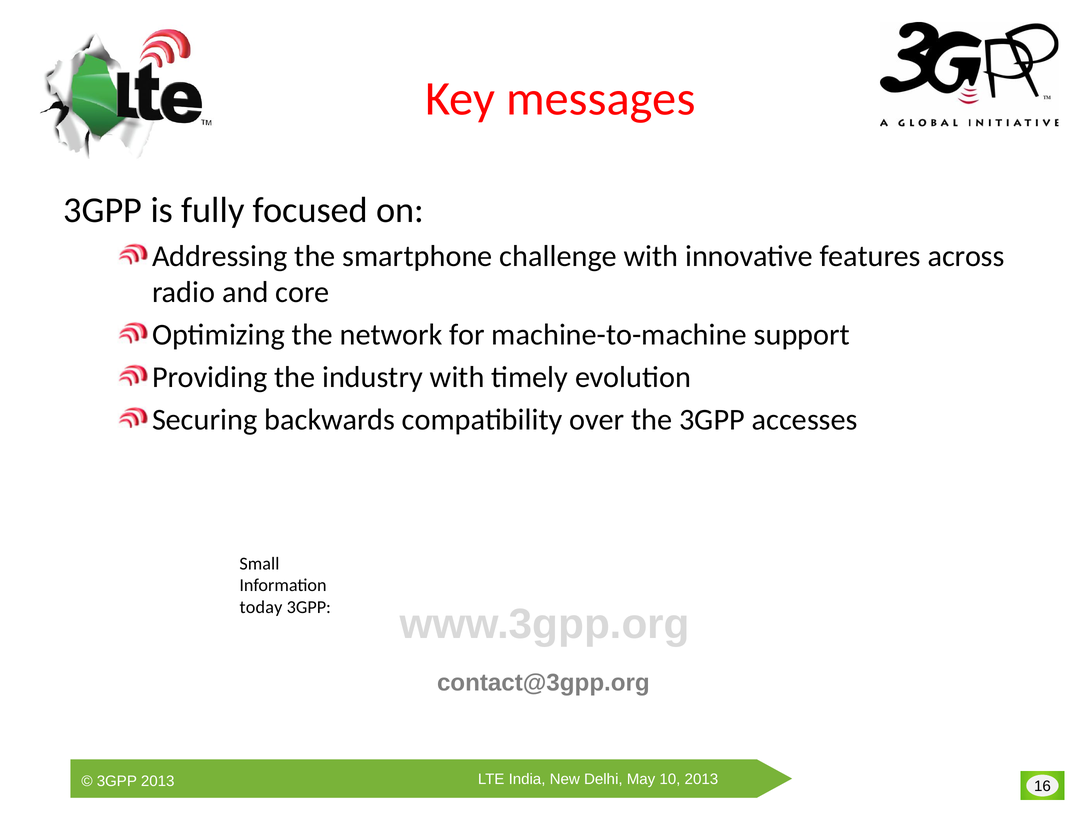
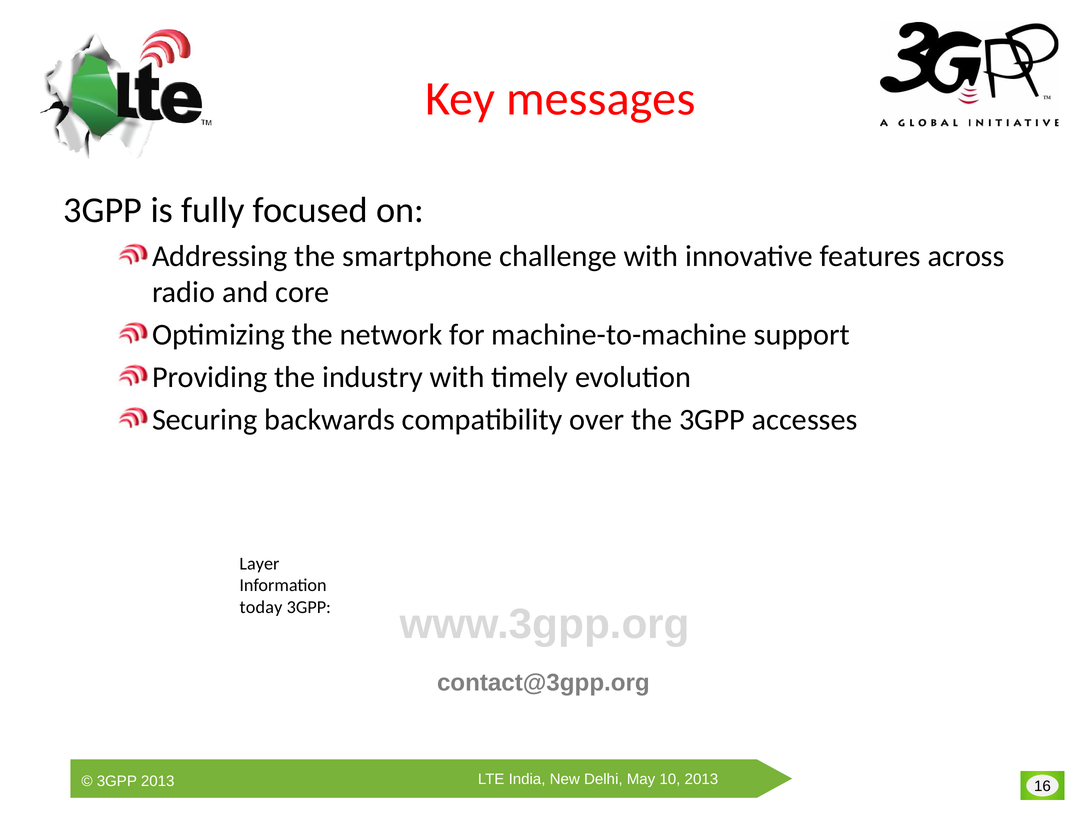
Small: Small -> Layer (259, 564)
